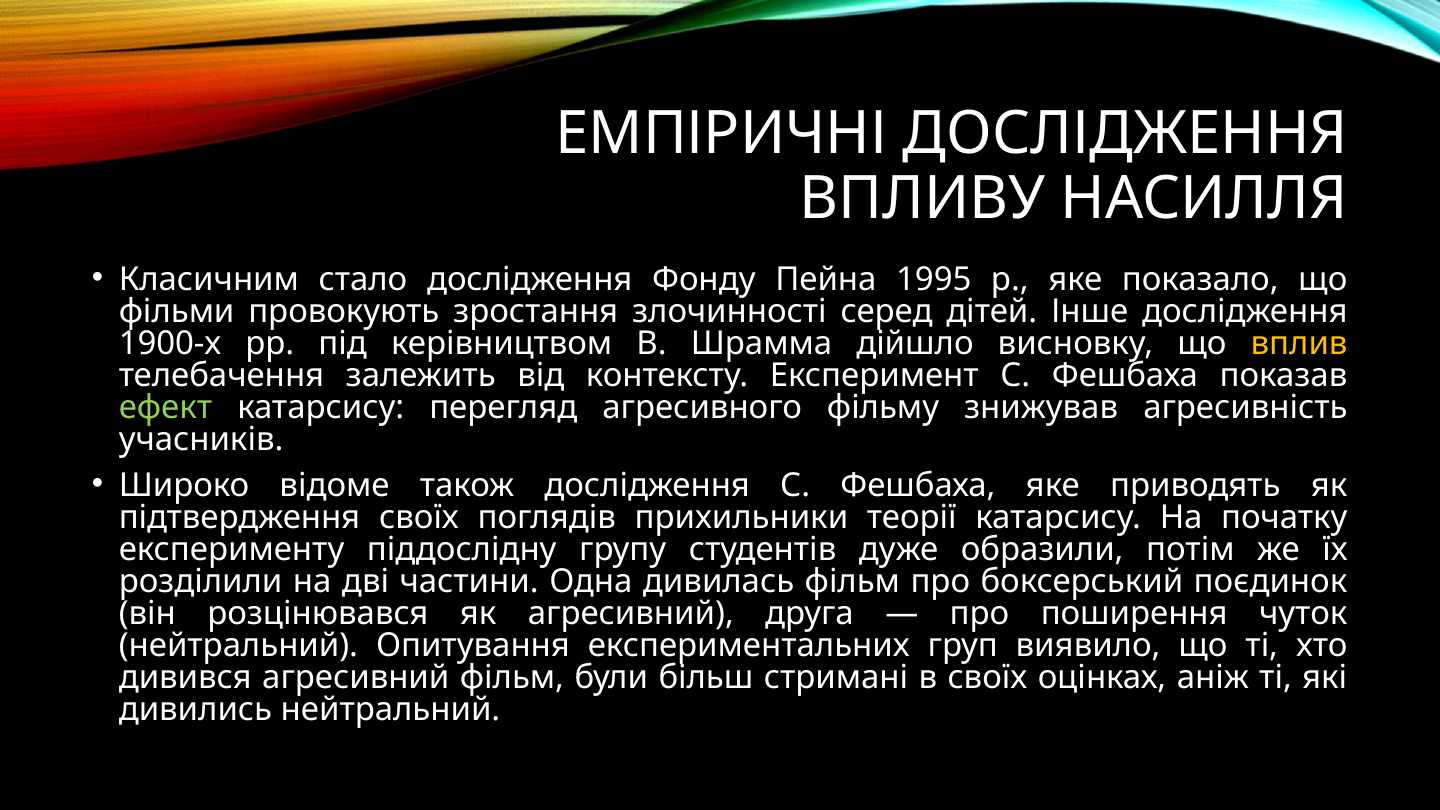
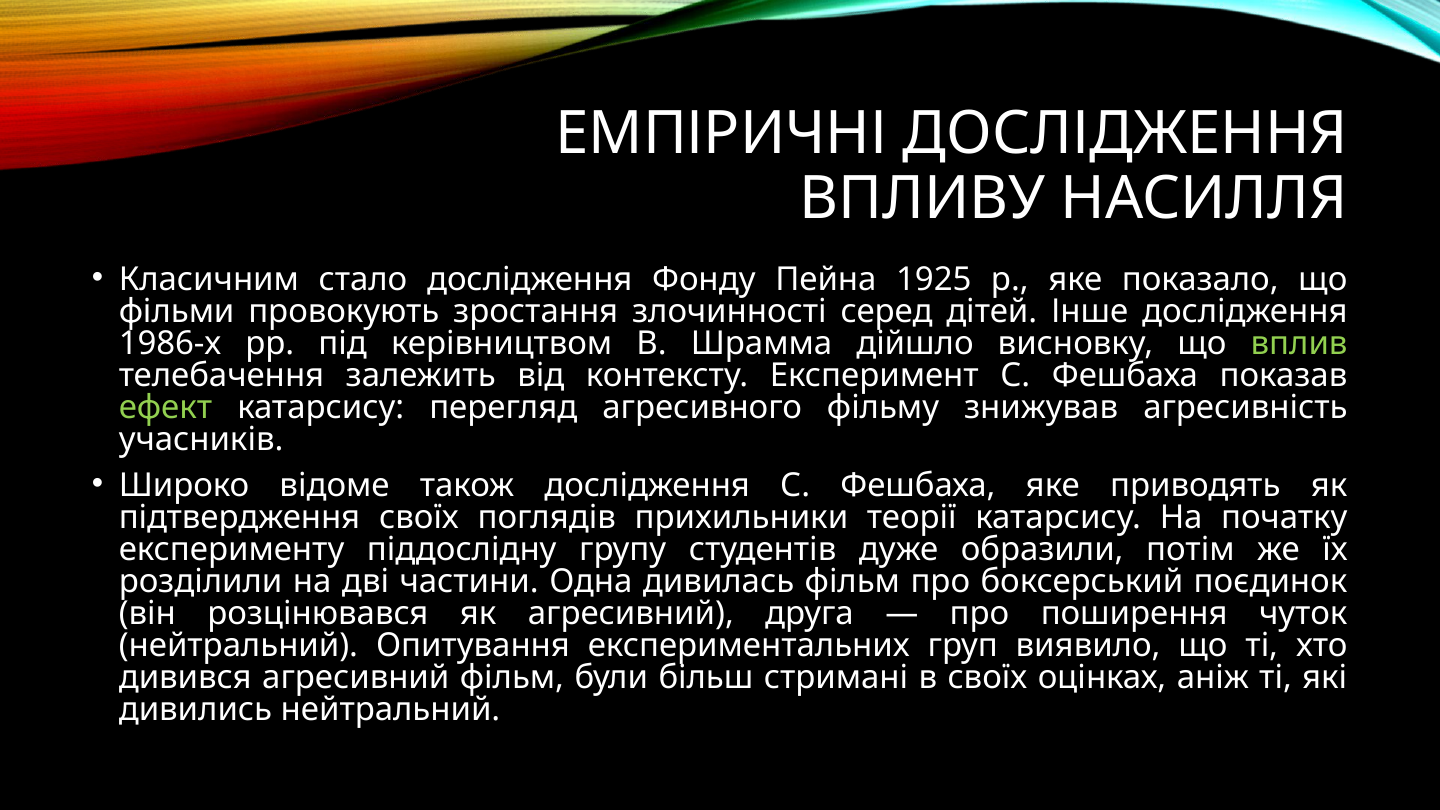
1995: 1995 -> 1925 (934, 279)
1900-х: 1900-х -> 1986-х (170, 343)
вплив colour: yellow -> light green (1299, 343)
